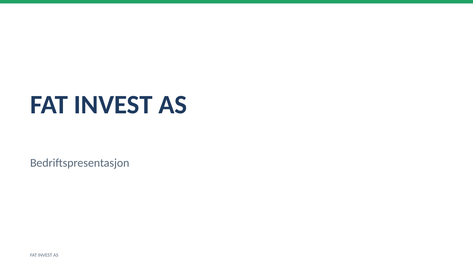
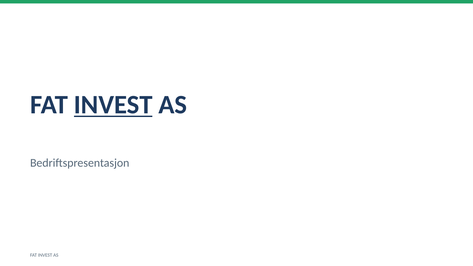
INVEST underline: none -> present (113, 105)
